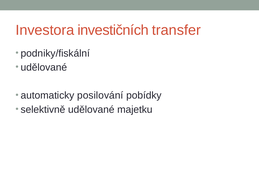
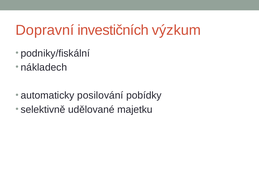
Investora: Investora -> Dopravní (45, 30)
transfer: transfer -> výzkum (176, 30)
udělované: udělované -> nákladech (44, 67)
